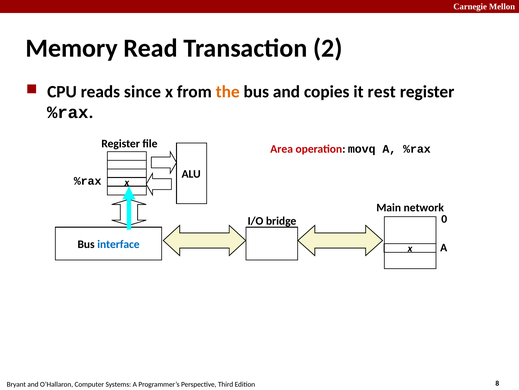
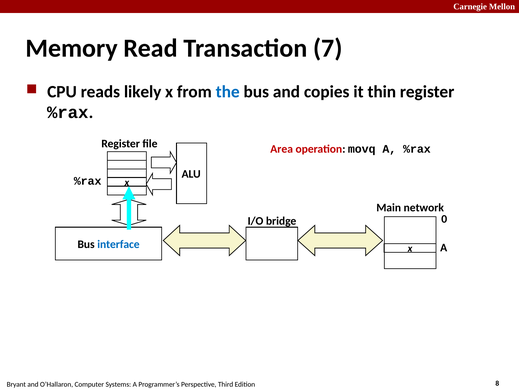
2: 2 -> 7 (328, 48)
since: since -> likely (143, 92)
the colour: orange -> blue (228, 92)
rest: rest -> thin (382, 92)
